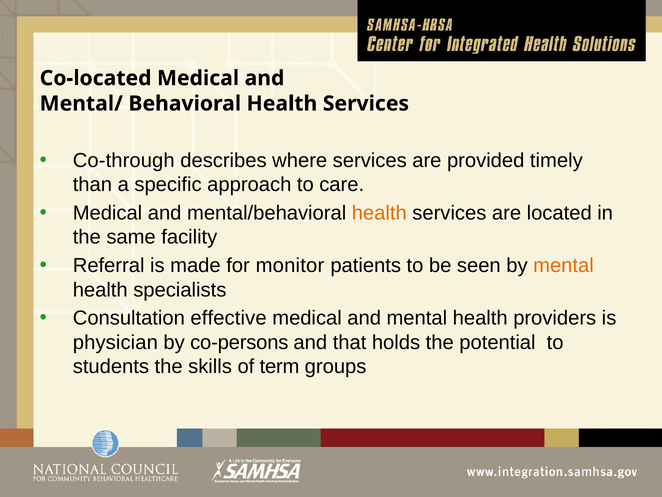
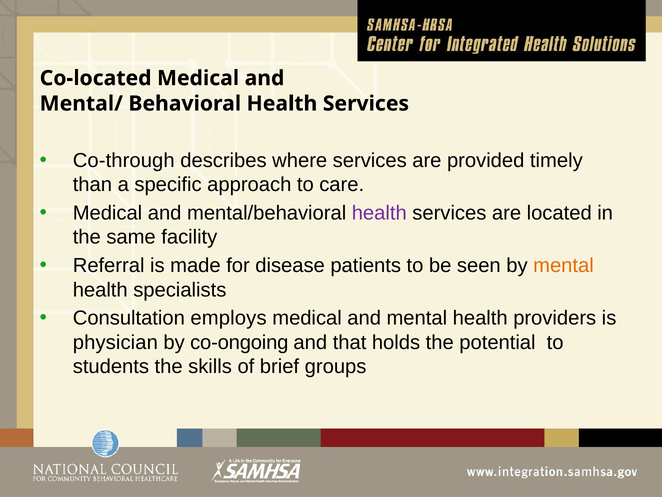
health colour: orange -> purple (379, 213)
monitor: monitor -> disease (290, 265)
effective: effective -> employs (229, 318)
co-persons: co-persons -> co-ongoing (239, 342)
term: term -> brief (279, 366)
